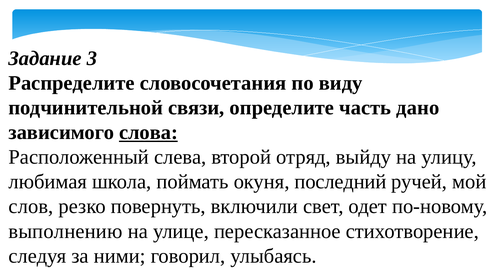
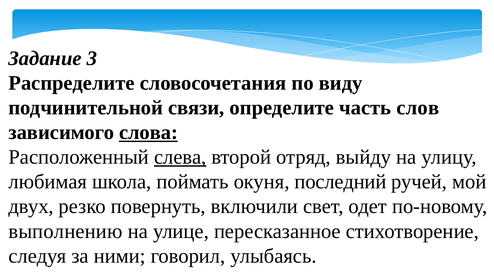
дано: дано -> слов (418, 108)
слева underline: none -> present (180, 157)
слов: слов -> двух (31, 206)
